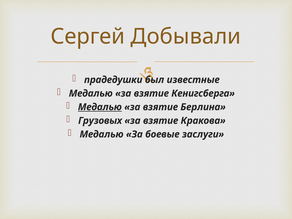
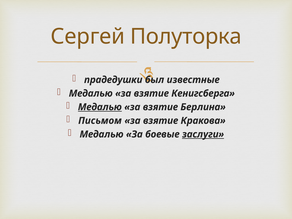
Добывали: Добывали -> Полуторка (186, 37)
Грузовых: Грузовых -> Письмом (100, 121)
заслуги underline: none -> present (203, 134)
